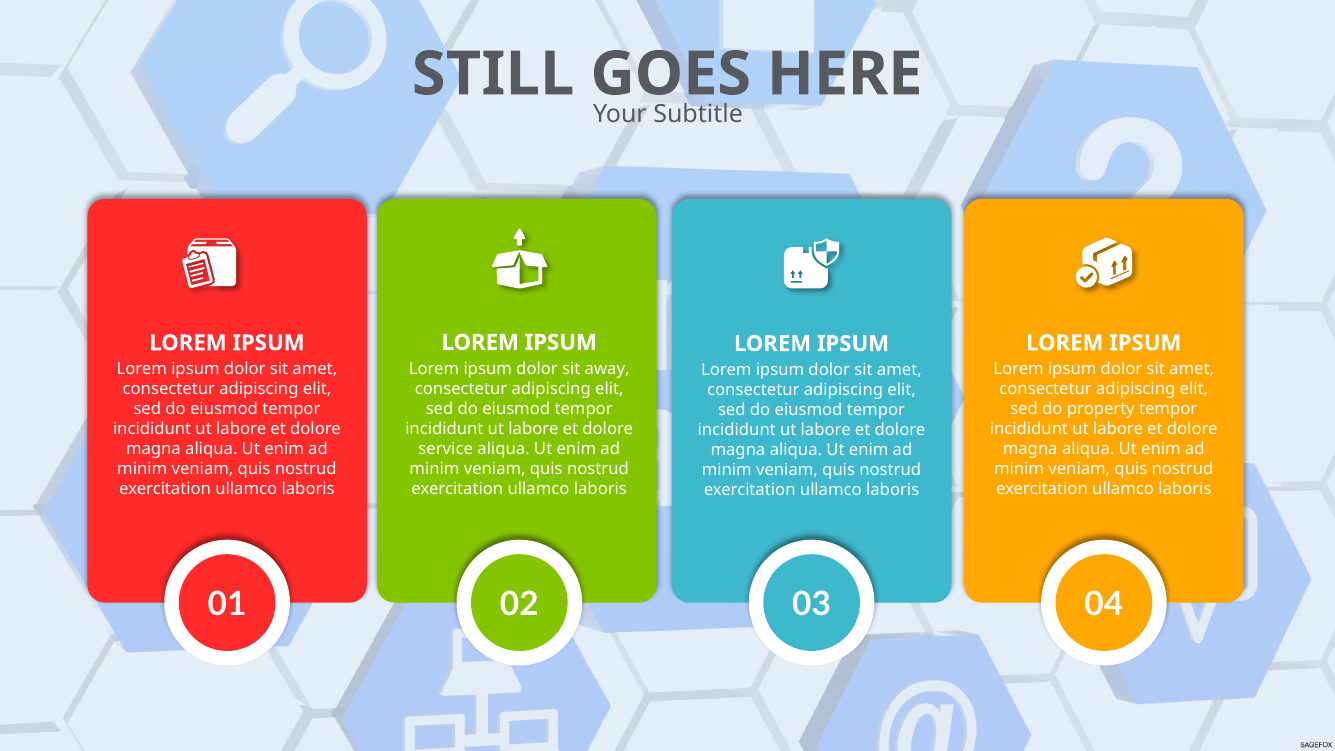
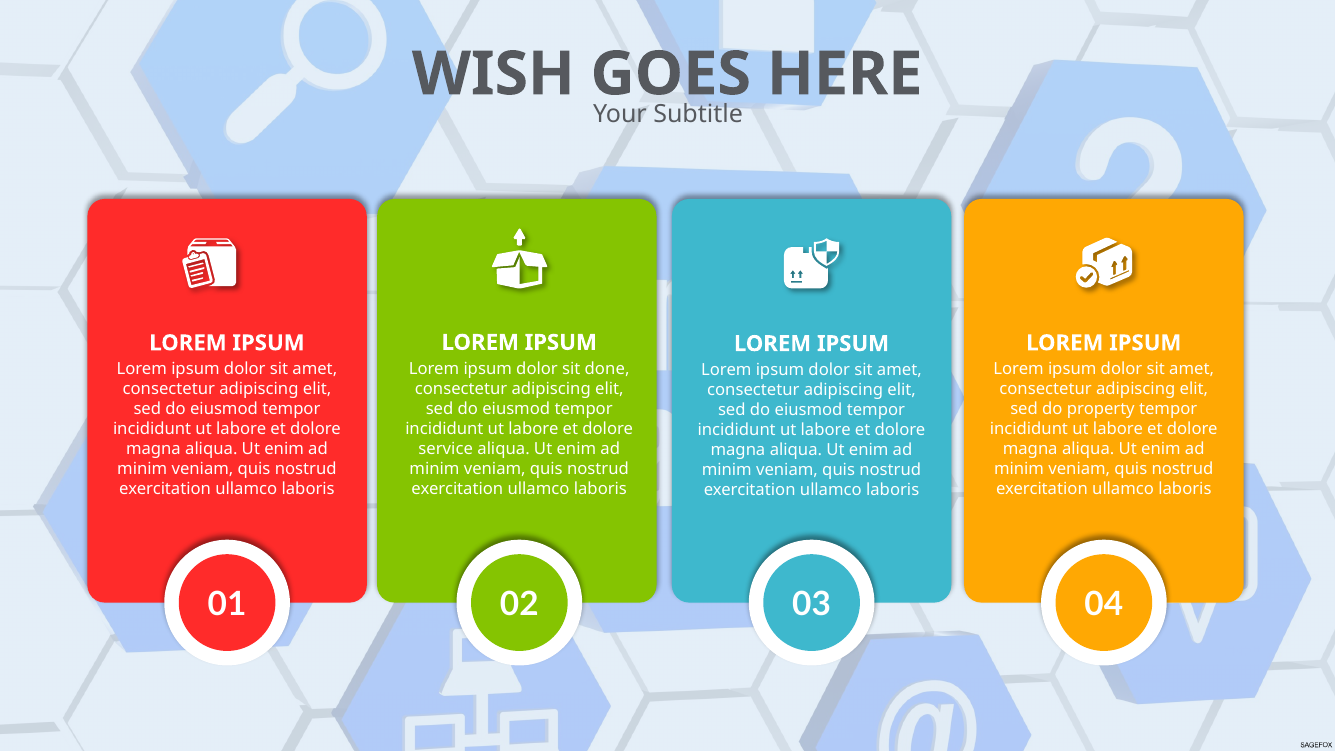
STILL: STILL -> WISH (493, 74)
away: away -> done (607, 369)
